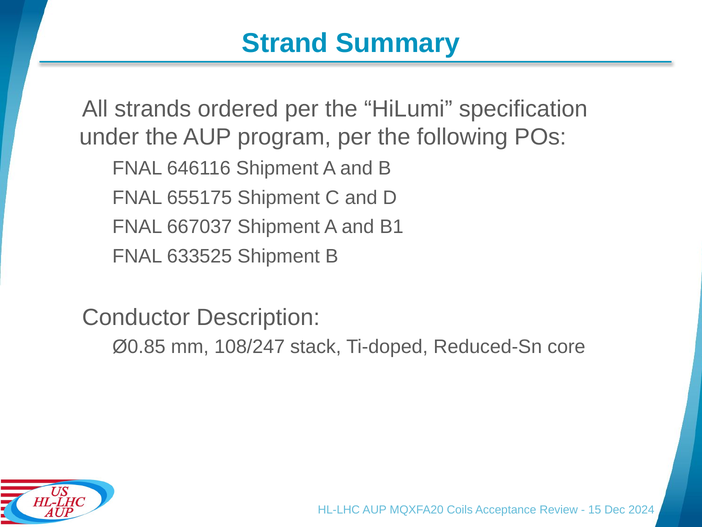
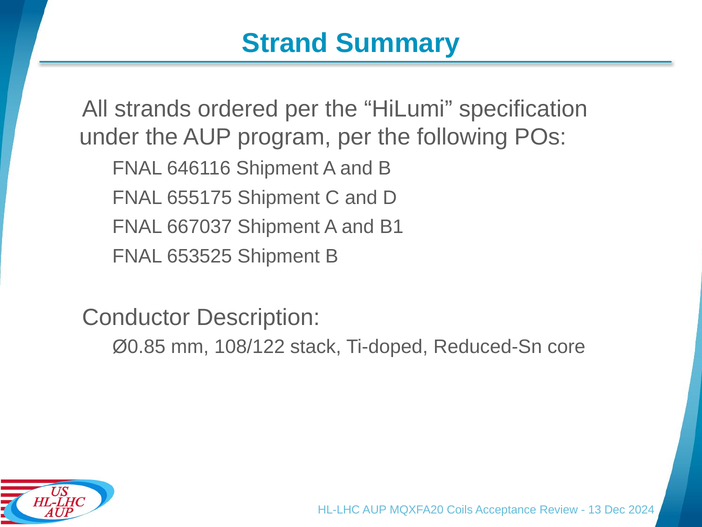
633525: 633525 -> 653525 (199, 256)
108/247: 108/247 -> 108/122 (250, 346)
15: 15 -> 13 (595, 509)
